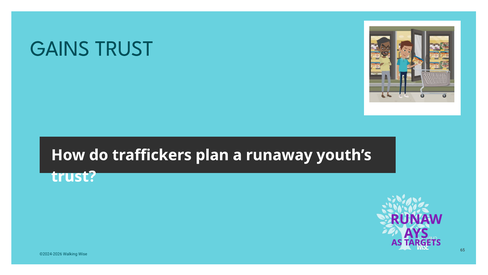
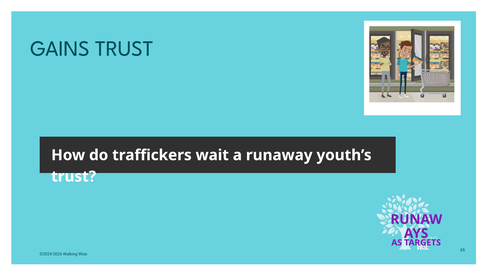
plan: plan -> wait (212, 155)
